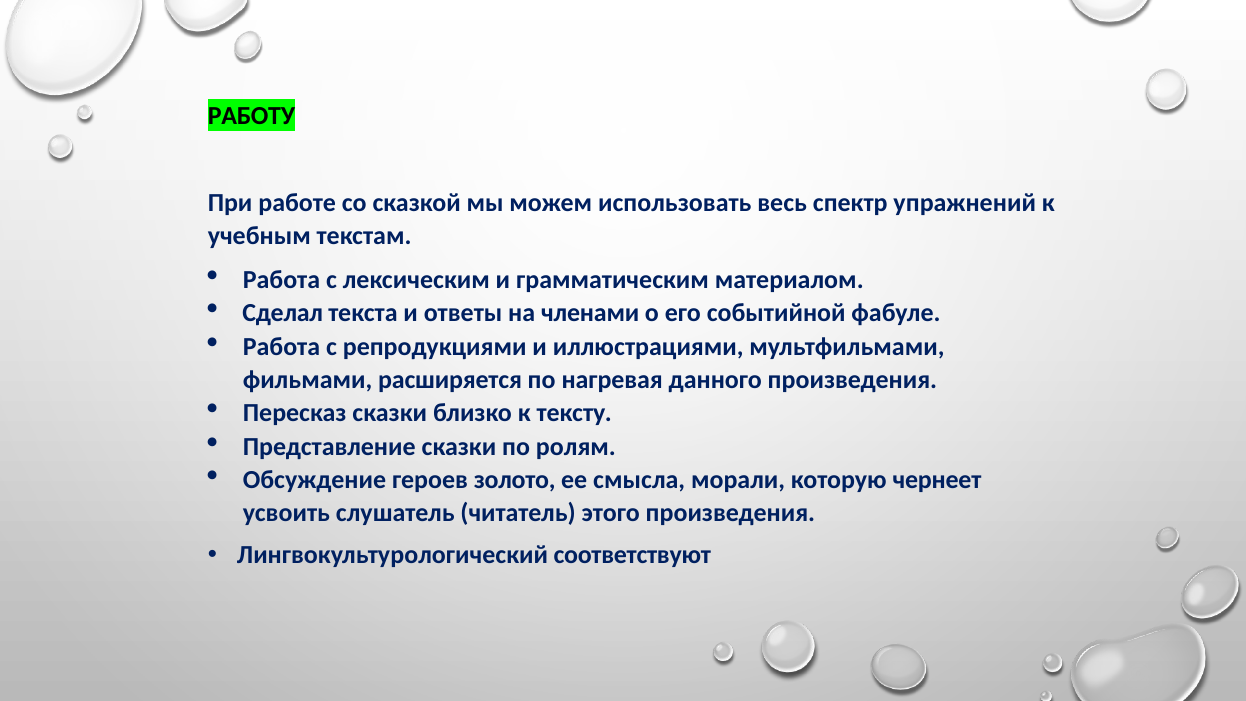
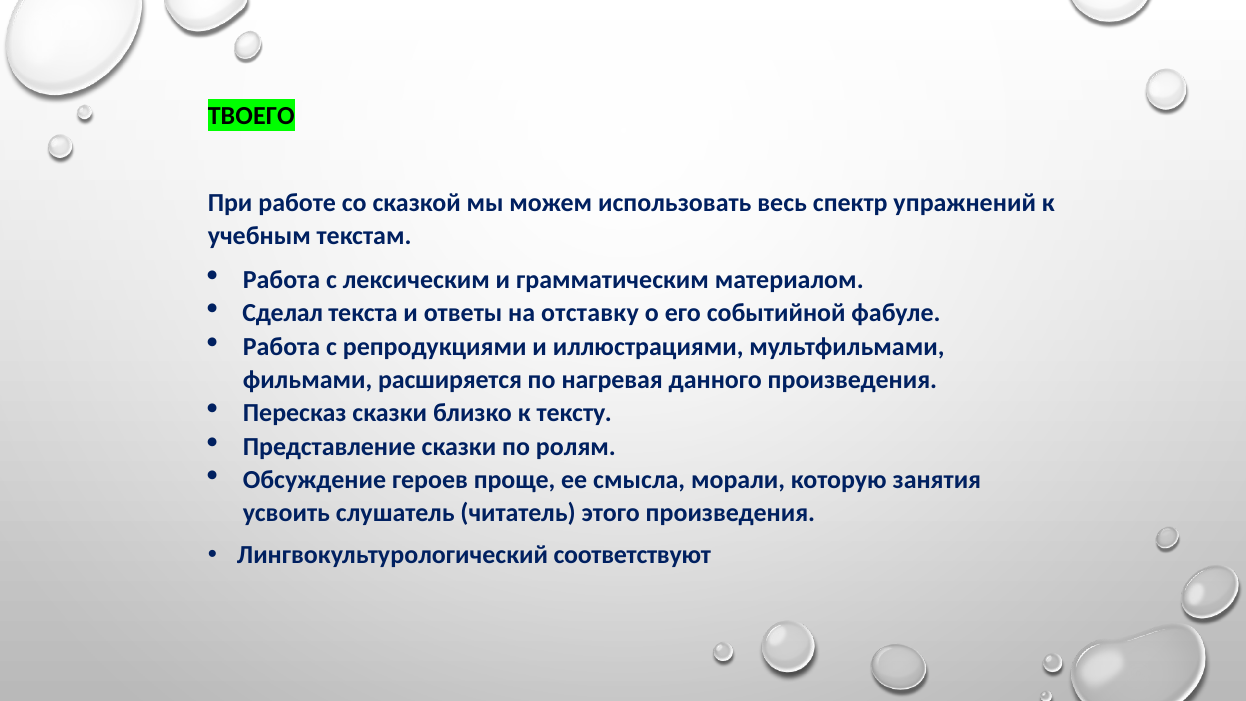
РАБОТУ: РАБОТУ -> ТВОЕГО (251, 115)
членами: членами -> отставку (590, 313)
золото: золото -> проще (515, 480)
чернеет: чернеет -> занятия (937, 480)
